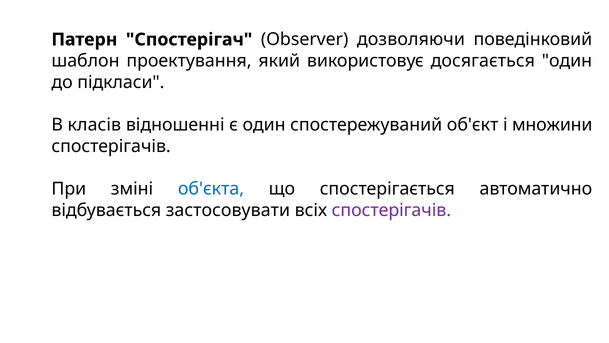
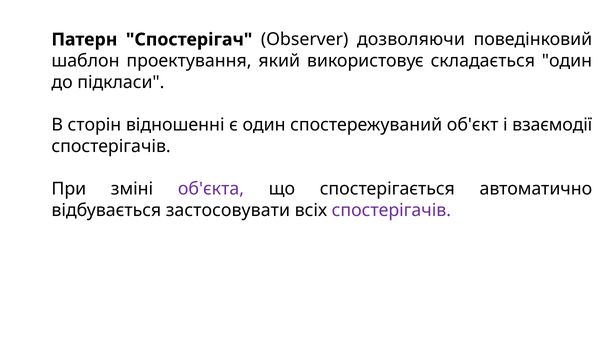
досягається: досягається -> складається (483, 61)
класів: класів -> сторін (94, 125)
множини: множини -> взаємодії (552, 125)
об'єкта colour: blue -> purple (211, 189)
